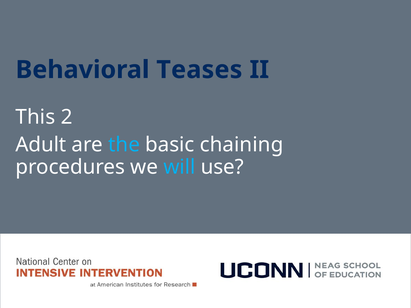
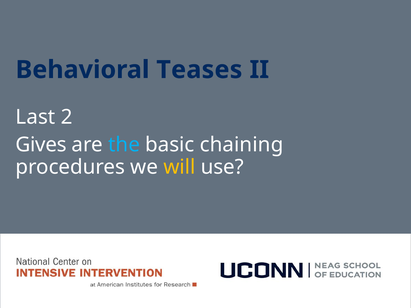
This: This -> Last (35, 117)
Adult: Adult -> Gives (41, 145)
will colour: light blue -> yellow (179, 167)
